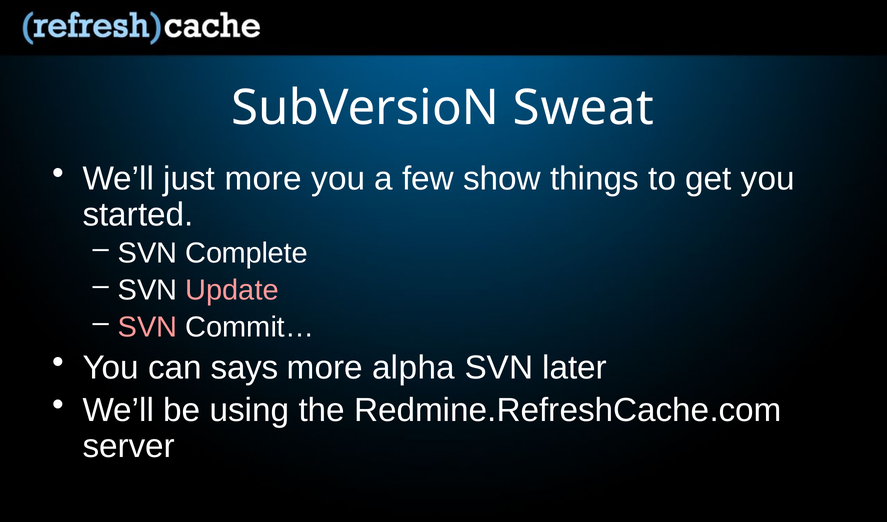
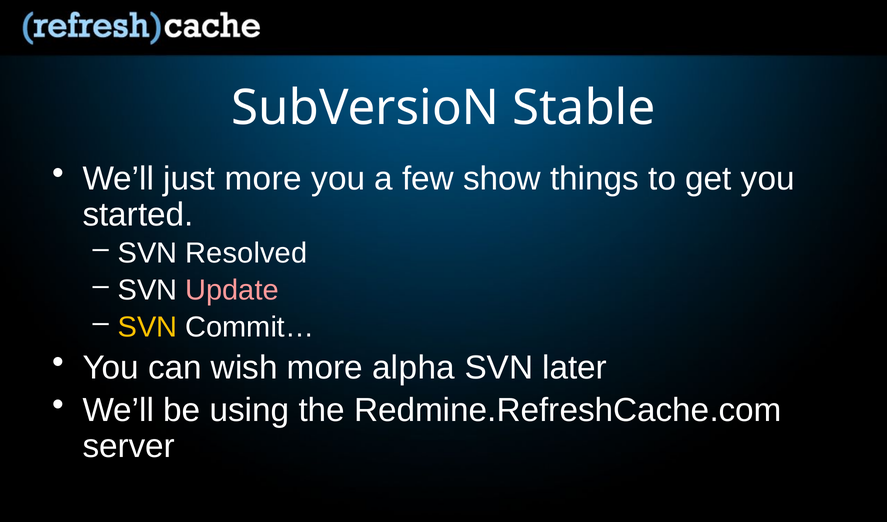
Sweat: Sweat -> Stable (584, 108)
Complete: Complete -> Resolved (246, 253)
SVN colour: pink -> yellow (148, 327)
says: says -> wish (244, 368)
